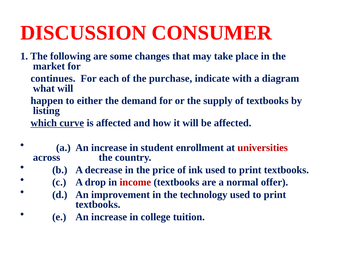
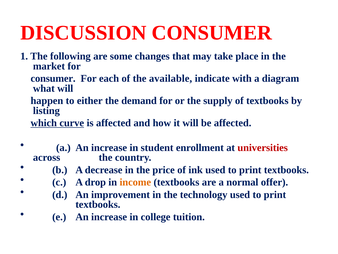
continues: continues -> consumer (53, 78)
purchase: purchase -> available (171, 78)
income colour: red -> orange (135, 182)
